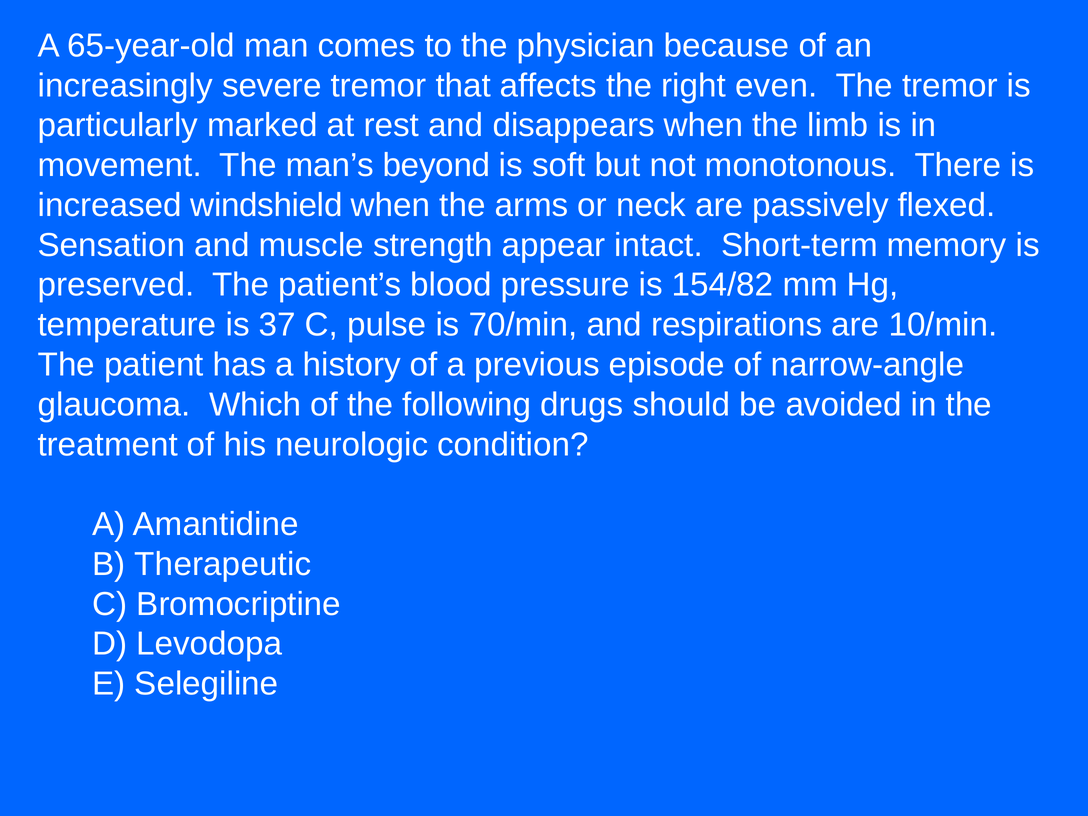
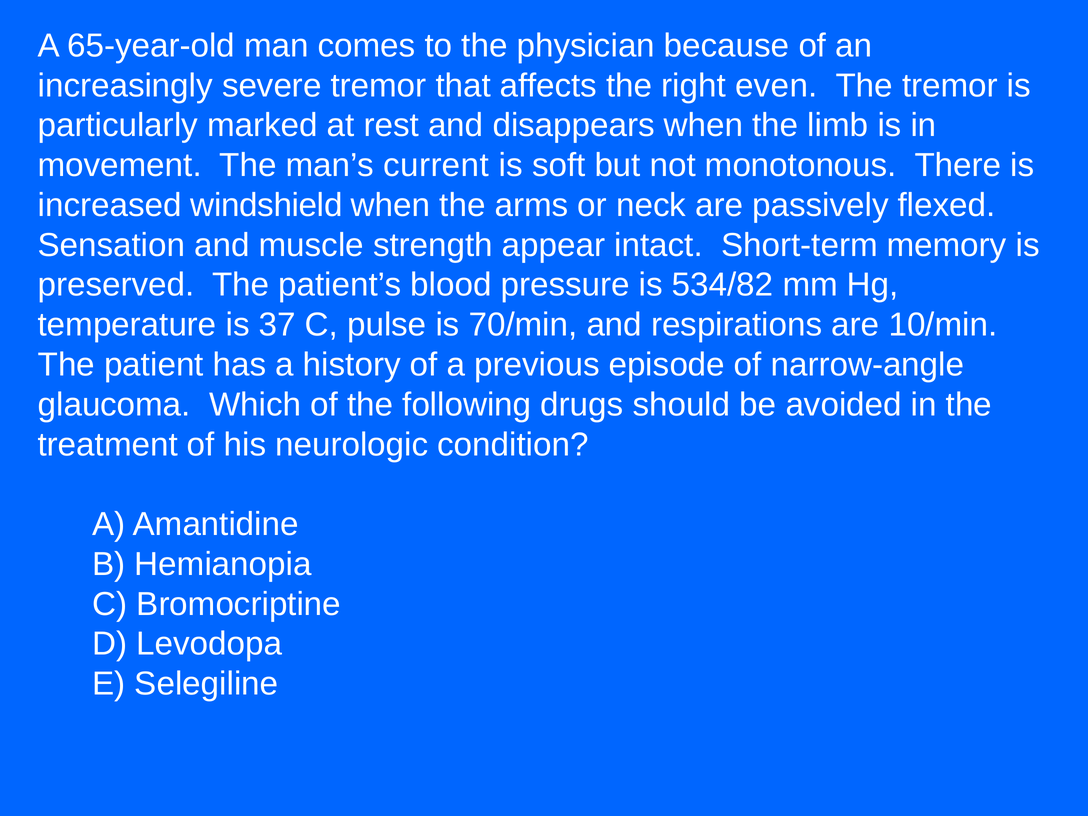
beyond: beyond -> current (436, 165)
154/82: 154/82 -> 534/82 (723, 285)
Therapeutic: Therapeutic -> Hemianopia (223, 564)
